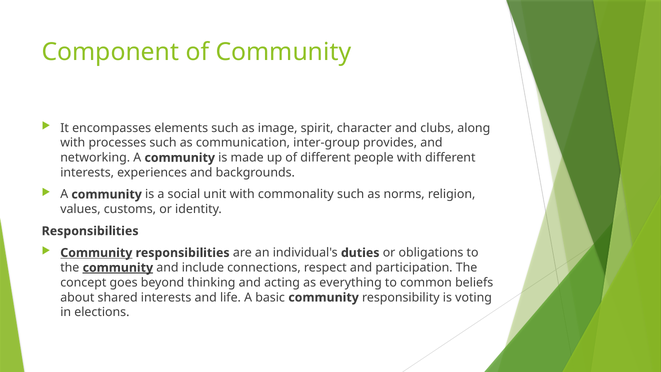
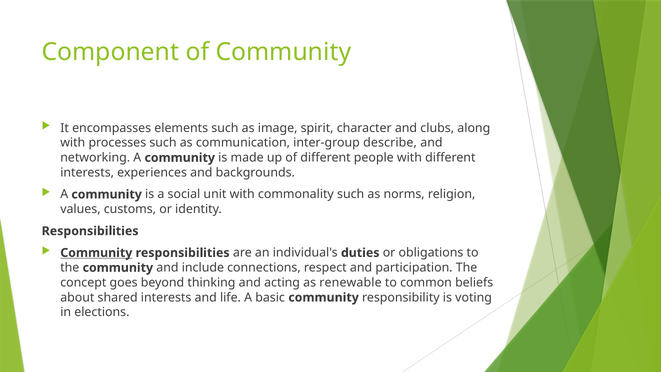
provides: provides -> describe (390, 143)
community underline: present -> none (118, 268)
everything: everything -> renewable (350, 282)
